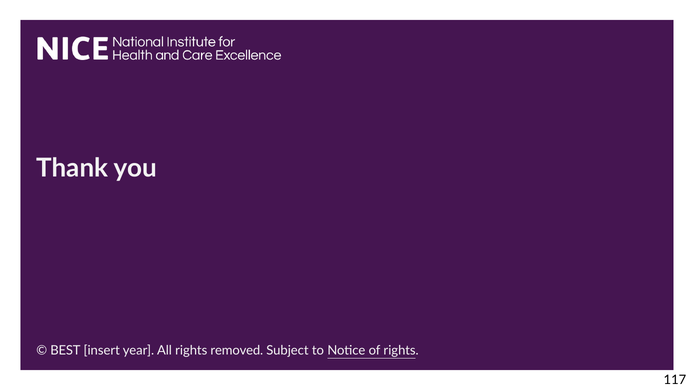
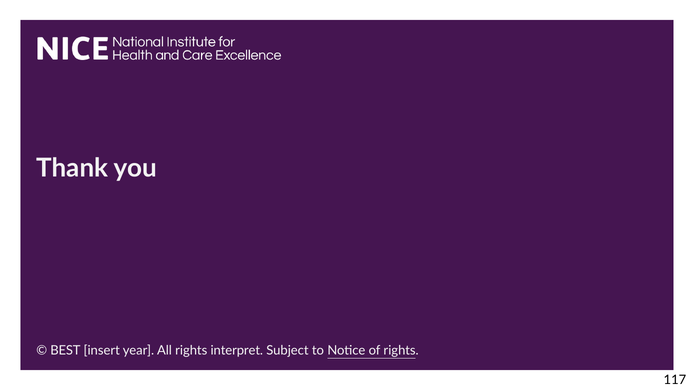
removed: removed -> interpret (237, 351)
